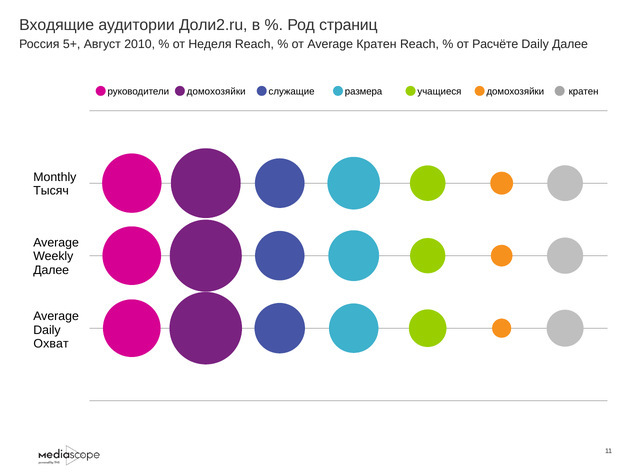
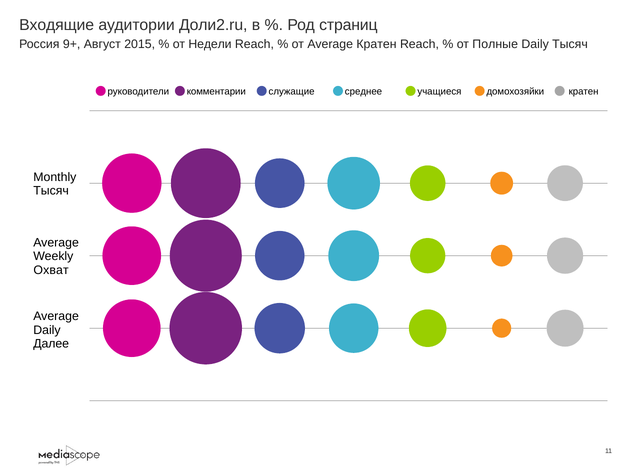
5+: 5+ -> 9+ (72, 44)
2010: 2010 -> 2015 (140, 44)
Неделя: Неделя -> Недели (210, 44)
Расчёте: Расчёте -> Полные (495, 44)
Daily Далее: Далее -> Тысяч (570, 44)
руководители домохозяйки: домохозяйки -> комментарии (216, 92)
размера: размера -> среднее (363, 92)
Далее: Далее -> Охват (51, 270)
Охват: Охват -> Далее (51, 344)
